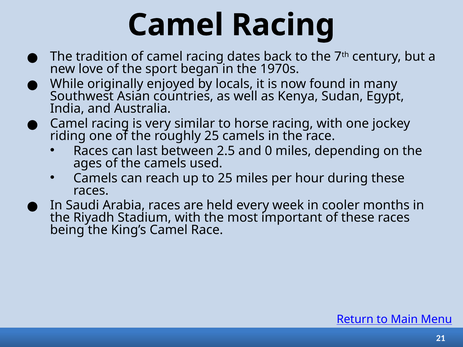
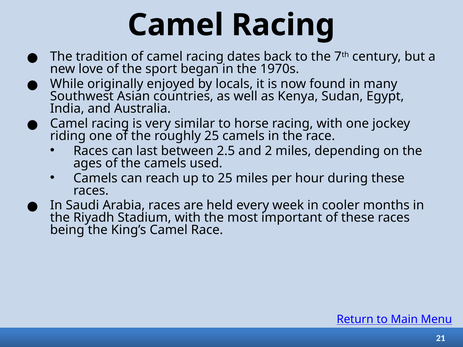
0: 0 -> 2 (268, 151)
